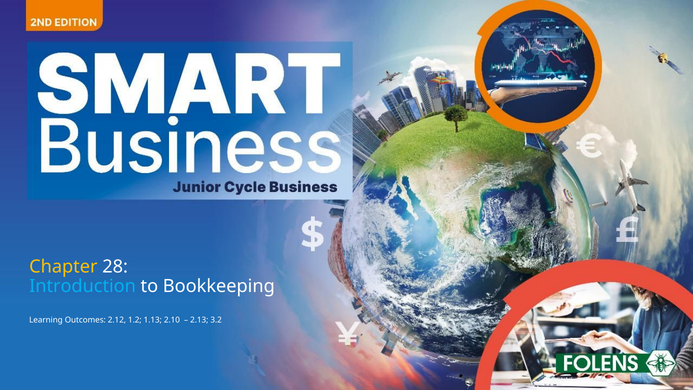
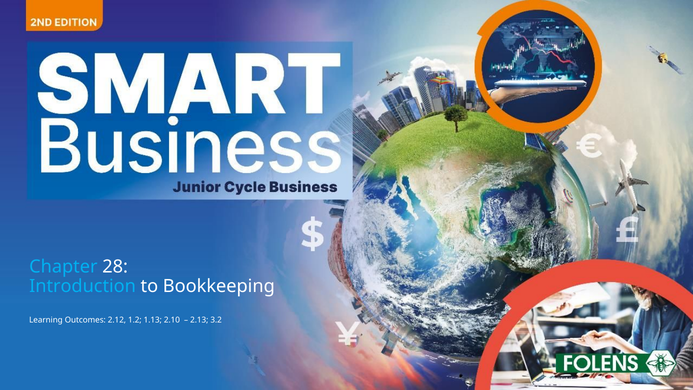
Chapter colour: yellow -> light blue (63, 267)
